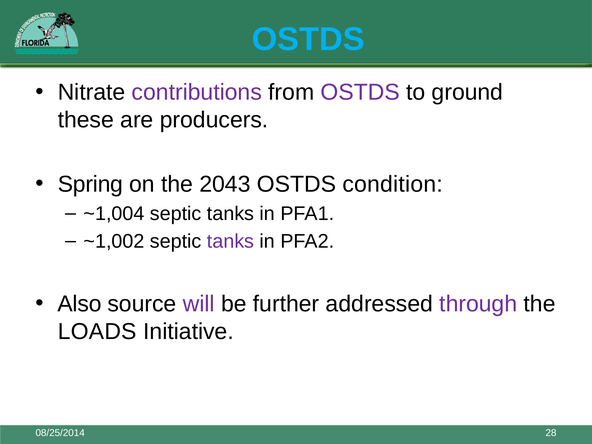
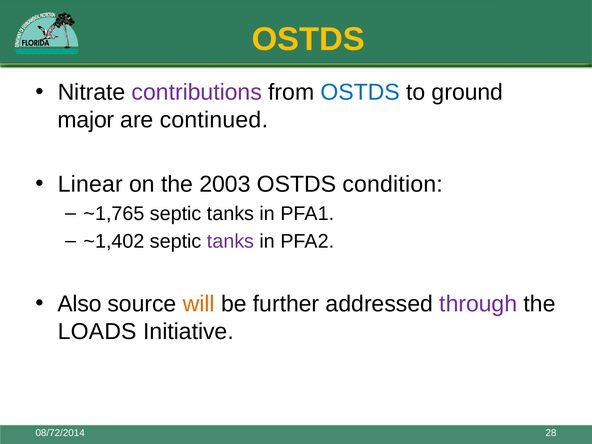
OSTDS colour: light blue -> yellow (308, 39)
OSTDS colour: purple -> blue (360, 92)
these: these -> major (86, 120)
producers: producers -> continued (214, 120)
Spring: Spring -> Linear (90, 184)
2043: 2043 -> 2003 (225, 184)
~1,004: ~1,004 -> ~1,765 (114, 214)
~1,002: ~1,002 -> ~1,402 (114, 241)
will colour: purple -> orange (199, 304)
08/25/2014: 08/25/2014 -> 08/72/2014 (60, 433)
